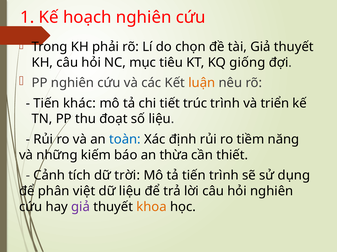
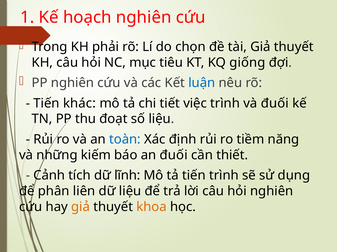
luận colour: orange -> blue (202, 83)
trúc: trúc -> việc (195, 104)
và triển: triển -> đuối (275, 104)
an thừa: thừa -> đuối (174, 155)
trời: trời -> lĩnh (127, 176)
việt: việt -> liên (84, 192)
giả colour: purple -> orange (81, 207)
